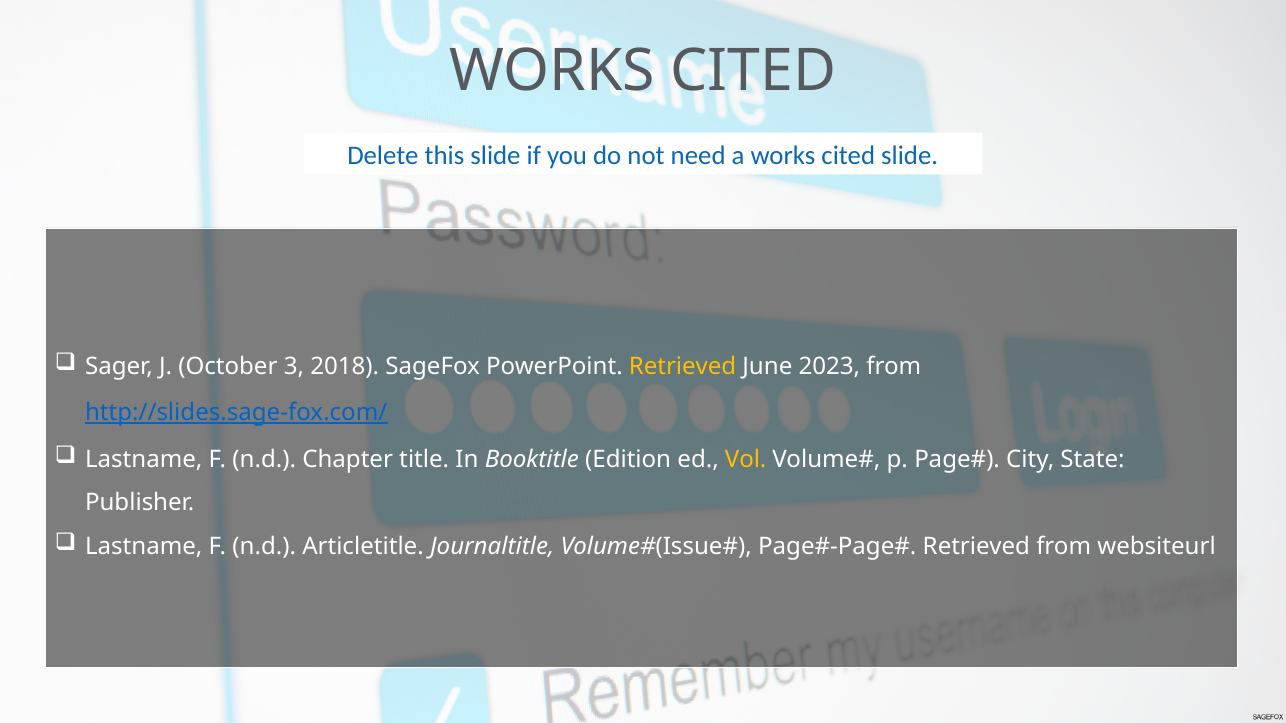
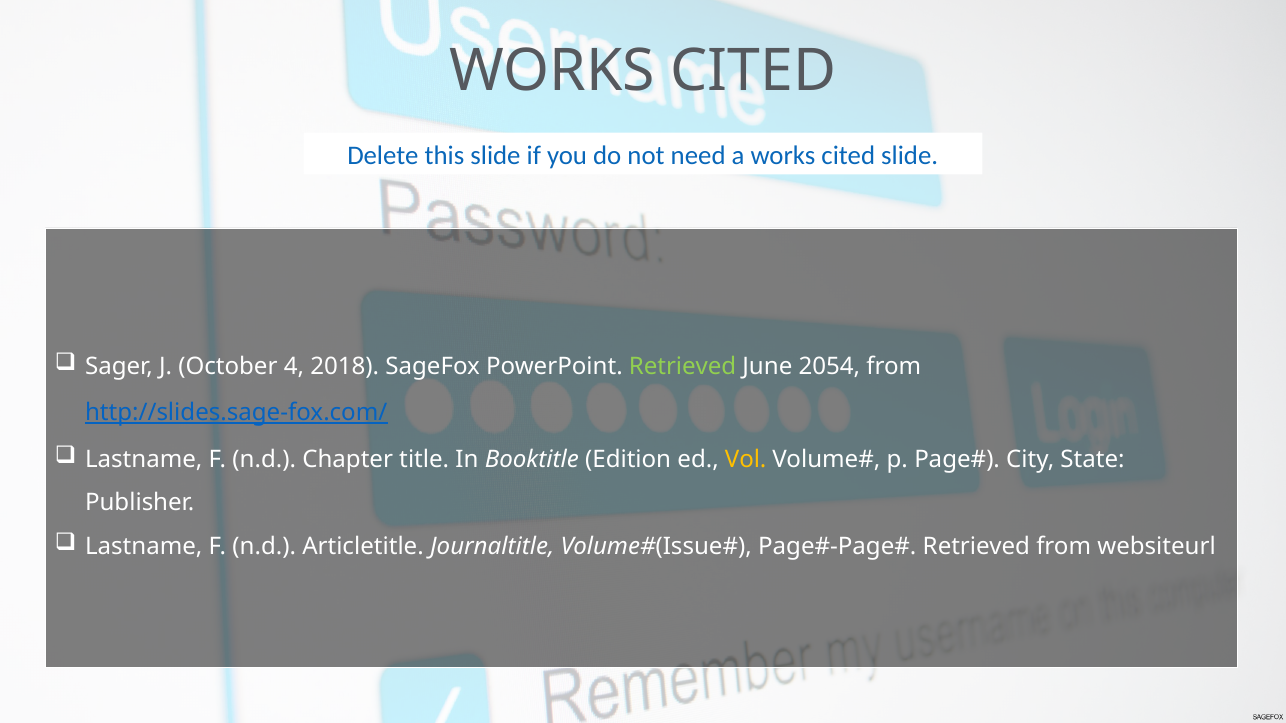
3: 3 -> 4 (294, 367)
Retrieved colour: yellow -> light green (683, 367)
2023: 2023 -> 2054 (829, 367)
